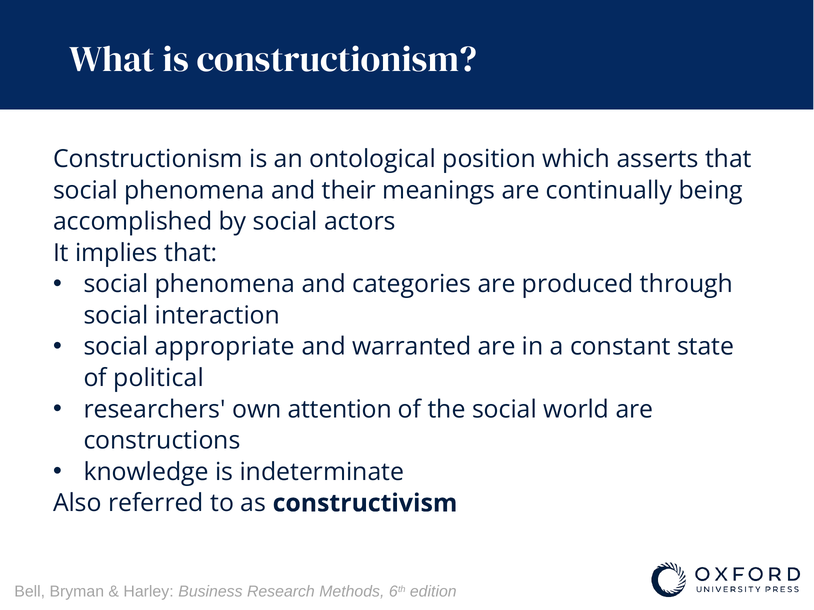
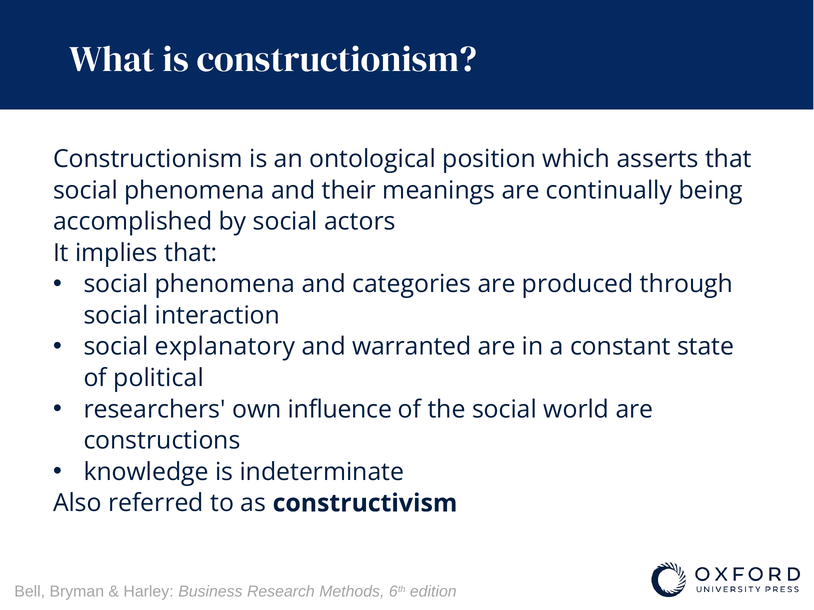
appropriate: appropriate -> explanatory (225, 347)
attention: attention -> influence (340, 410)
